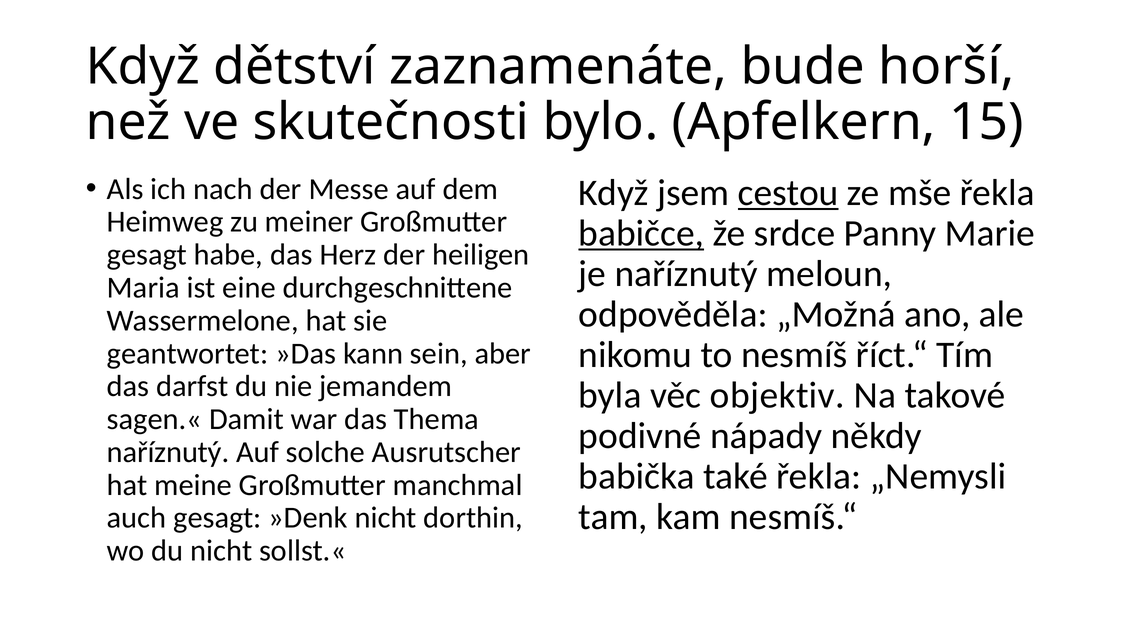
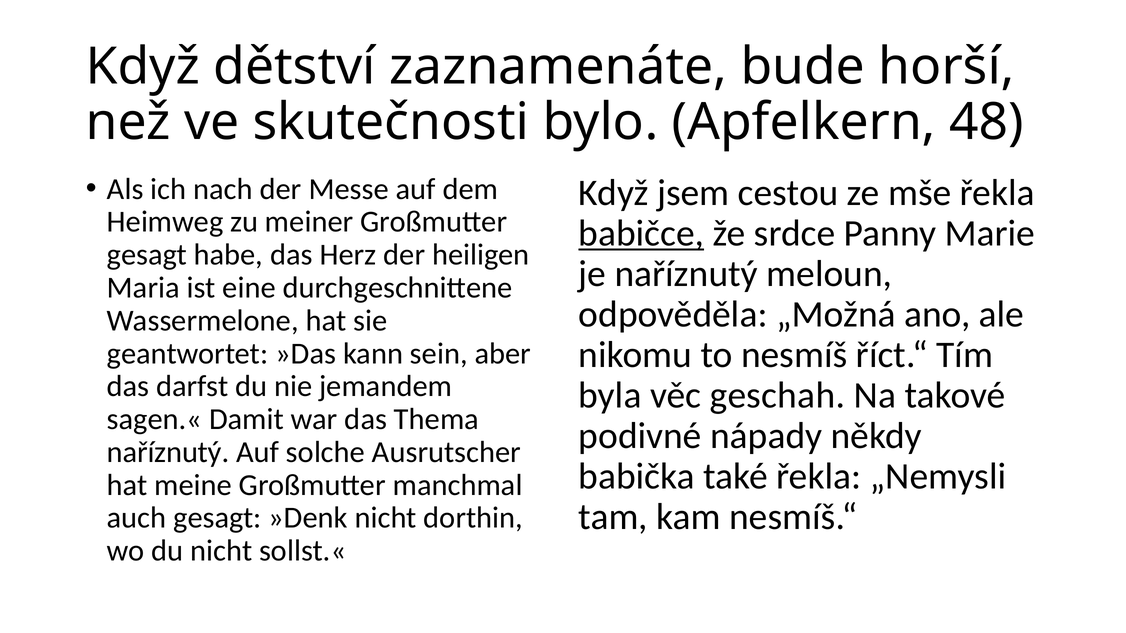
15: 15 -> 48 (986, 123)
cestou underline: present -> none (788, 193)
objektiv: objektiv -> geschah (777, 396)
